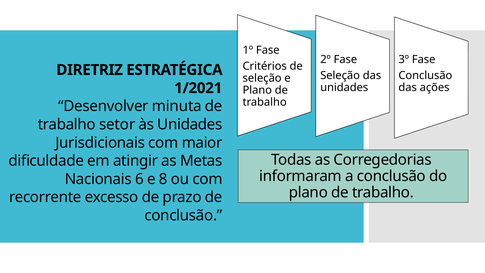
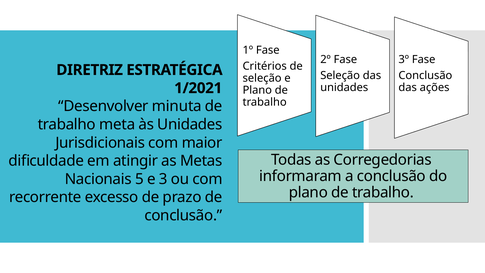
setor: setor -> meta (117, 124)
6: 6 -> 5 (139, 179)
8: 8 -> 3 (163, 179)
